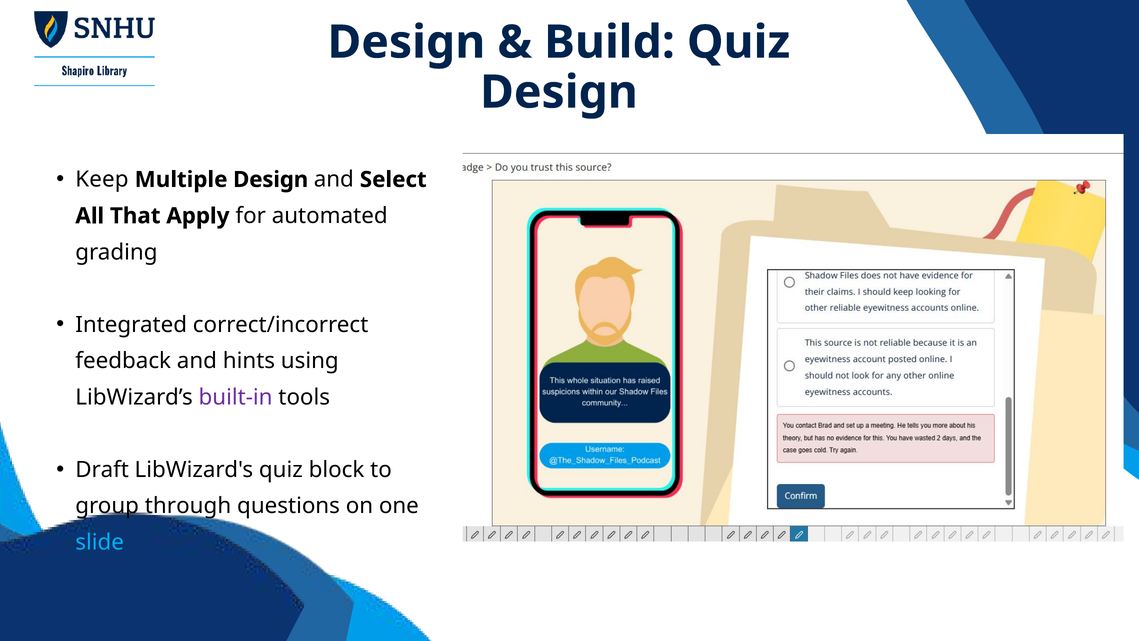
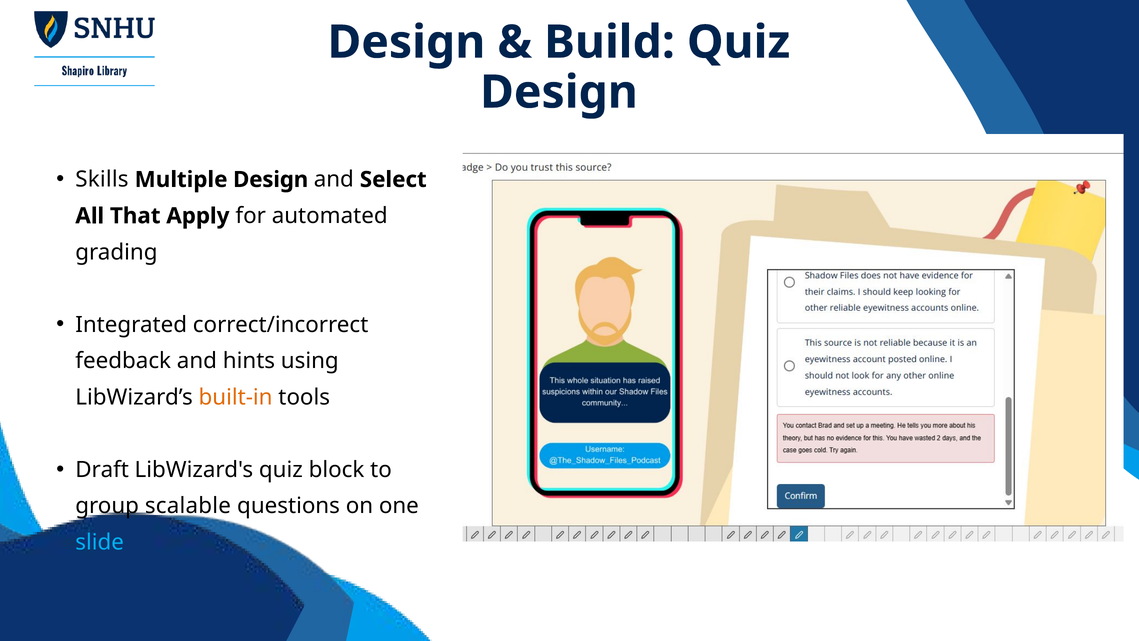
Keep: Keep -> Skills (102, 180)
built-in colour: purple -> orange (236, 397)
through: through -> scalable (188, 506)
